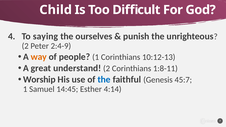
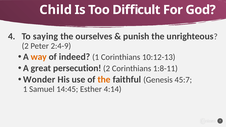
people: people -> indeed (74, 57)
understand: understand -> persecution (77, 68)
Worship: Worship -> Wonder (39, 80)
the colour: blue -> orange (104, 80)
